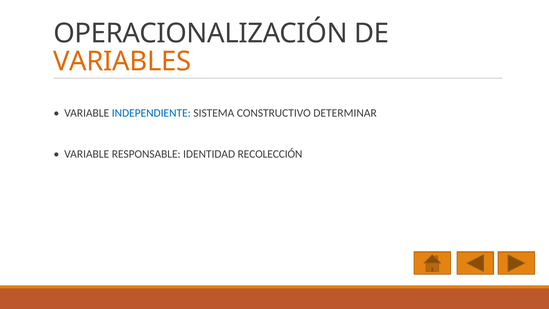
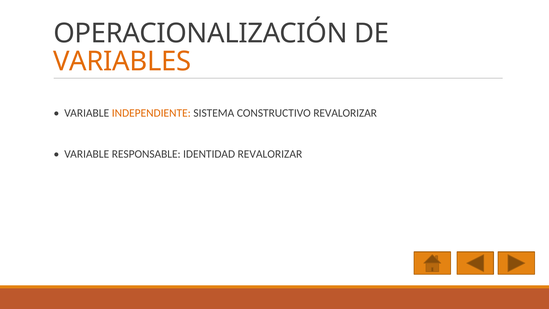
INDEPENDIENTE colour: blue -> orange (151, 113)
CONSTRUCTIVO DETERMINAR: DETERMINAR -> REVALORIZAR (345, 113)
IDENTIDAD RECOLECCIÓN: RECOLECCIÓN -> REVALORIZAR (270, 154)
